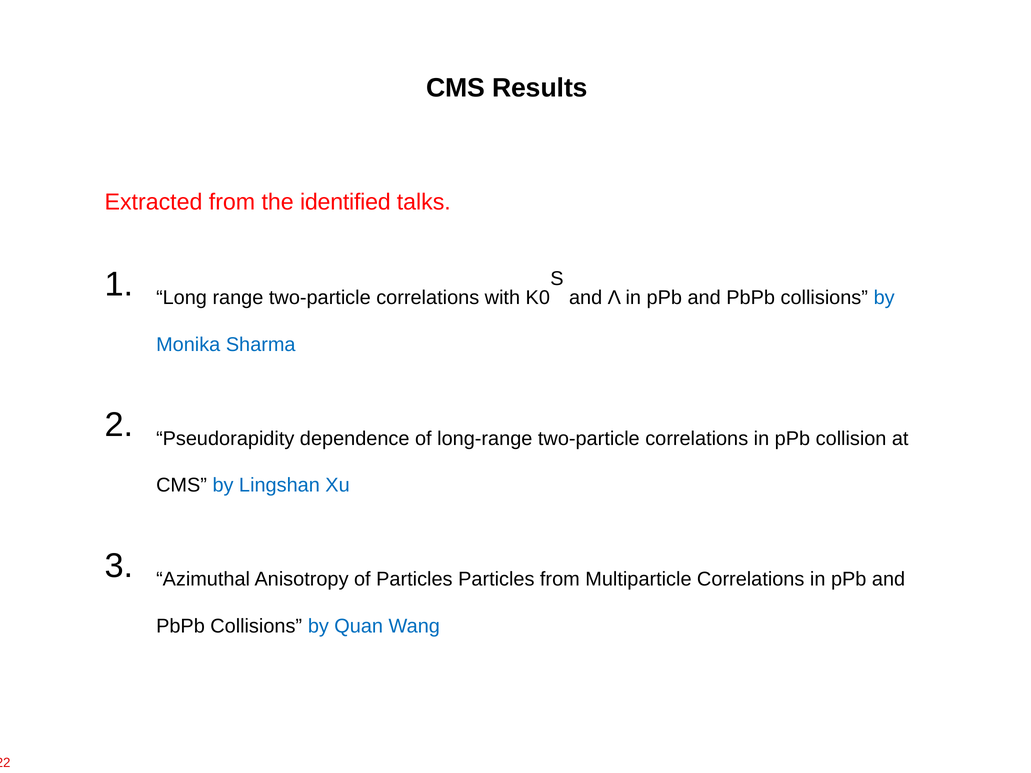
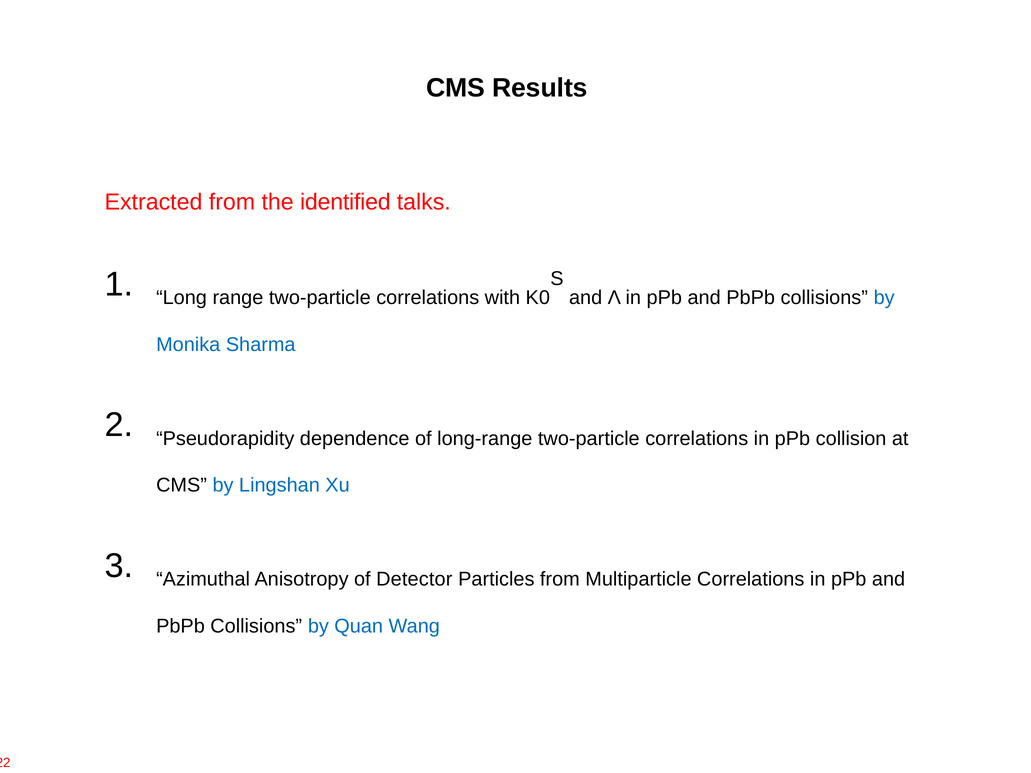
of Particles: Particles -> Detector (414, 579)
